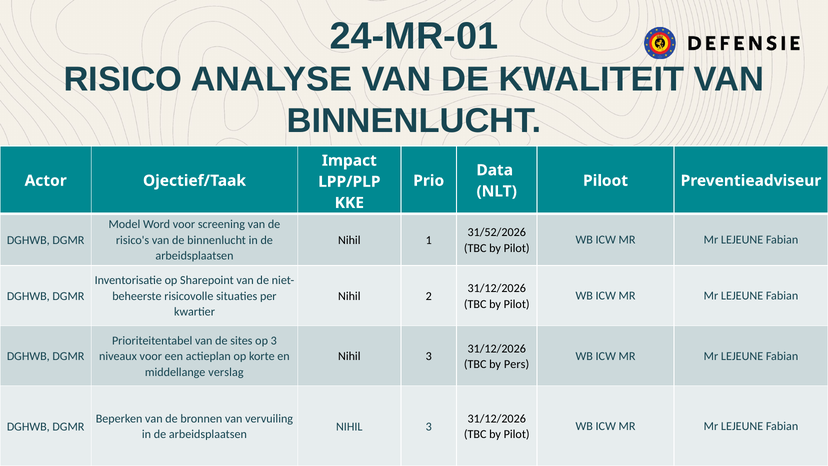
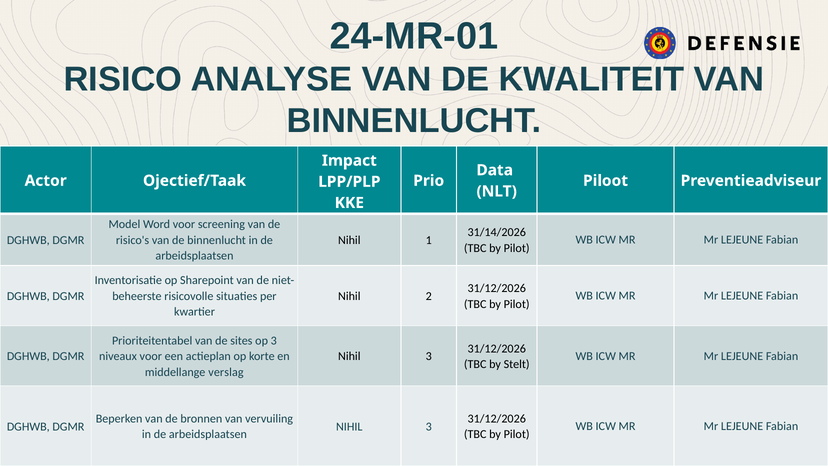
31/52/2026: 31/52/2026 -> 31/14/2026 (497, 232)
Pers: Pers -> Stelt (517, 364)
